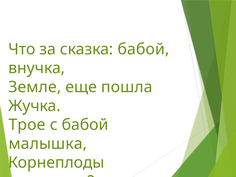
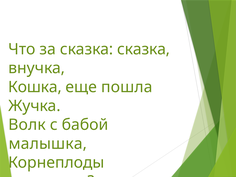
сказка бабой: бабой -> сказка (144, 49)
Земле: Земле -> Кошка (35, 87)
Трое: Трое -> Волк (27, 125)
